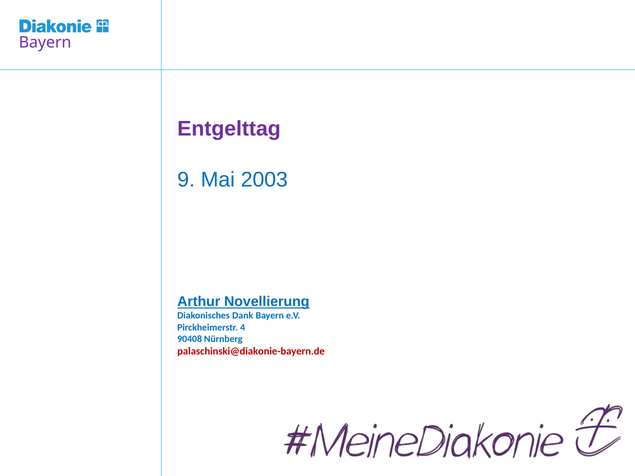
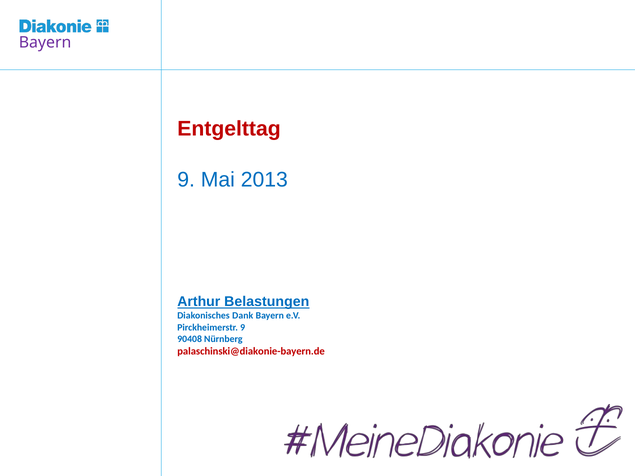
Entgelttag colour: purple -> red (229, 129)
2003: 2003 -> 2013 (264, 180)
Novellierung: Novellierung -> Belastungen (267, 302)
Pirckheimerstr 4: 4 -> 9 (243, 328)
